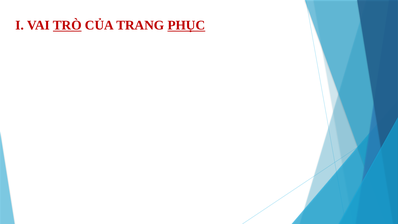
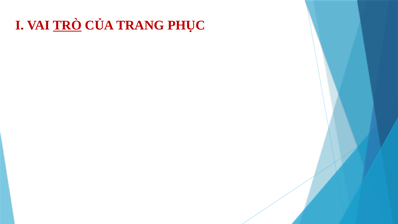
PHỤC underline: present -> none (186, 25)
